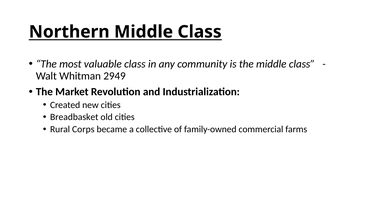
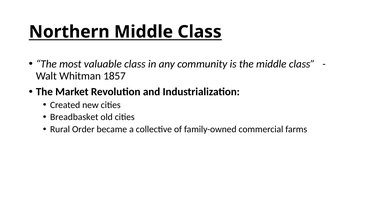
2949: 2949 -> 1857 (115, 76)
Corps: Corps -> Order (83, 129)
